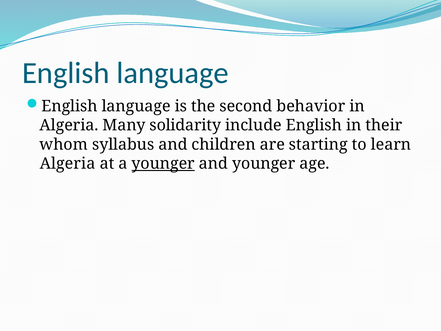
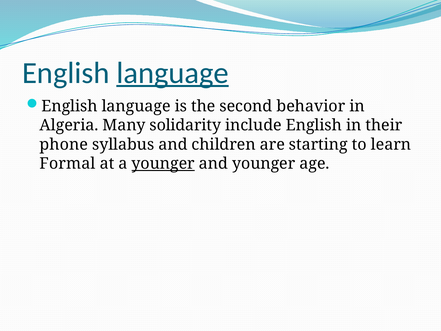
language underline: none -> present (173, 73)
whom: whom -> phone (64, 144)
Algeria: Algeria -> Formal (68, 163)
